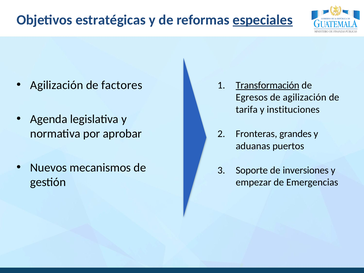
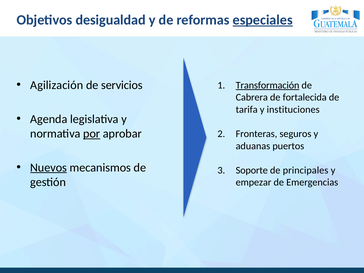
estratégicas: estratégicas -> desigualdad (111, 20)
factores: factores -> servicios (122, 85)
Egresos: Egresos -> Cabrera (252, 97)
de agilización: agilización -> fortalecida (305, 97)
por underline: none -> present (92, 134)
grandes: grandes -> seguros (295, 134)
Nuevos underline: none -> present (49, 168)
inversiones: inversiones -> principales (306, 170)
